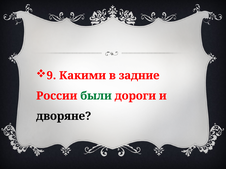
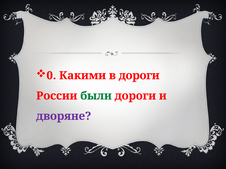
9: 9 -> 0 (51, 76)
в задние: задние -> дороги (139, 76)
дворяне colour: black -> purple (64, 116)
